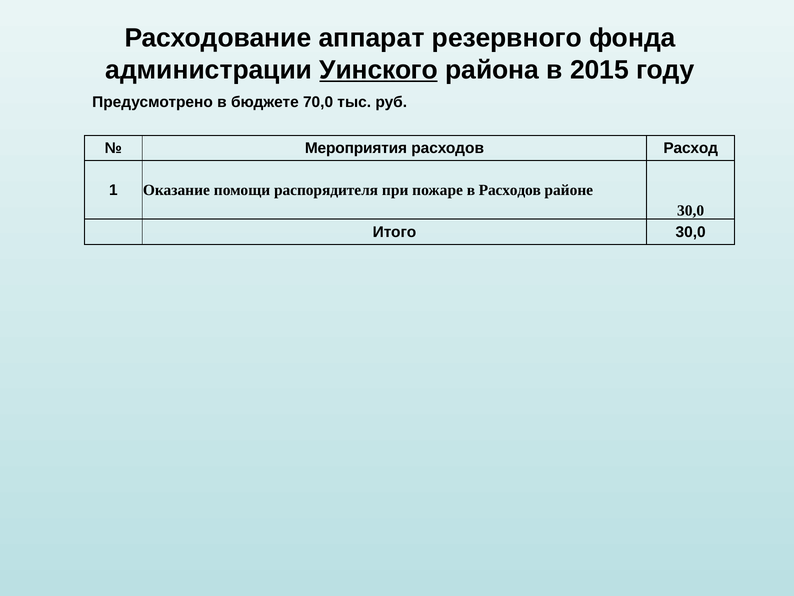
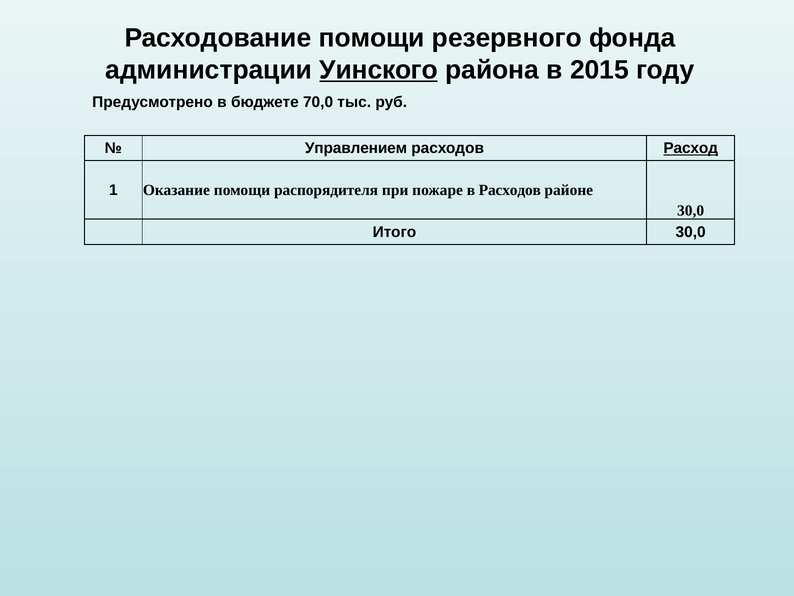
Расходование аппарат: аппарат -> помощи (372, 38)
Мероприятия: Мероприятия -> Управлением (356, 148)
Расход underline: none -> present (691, 148)
